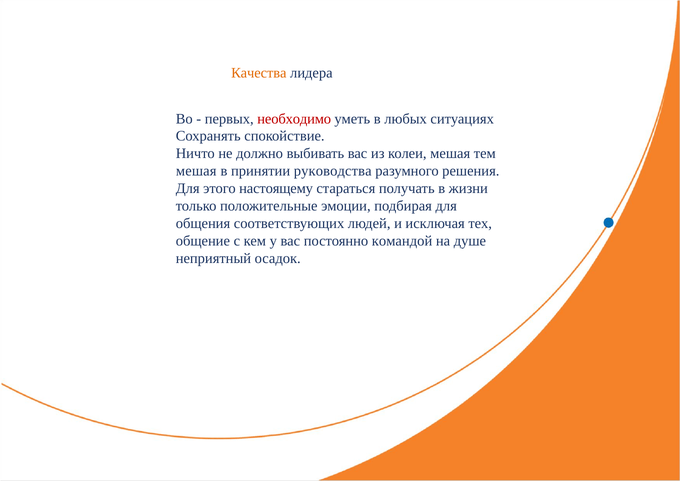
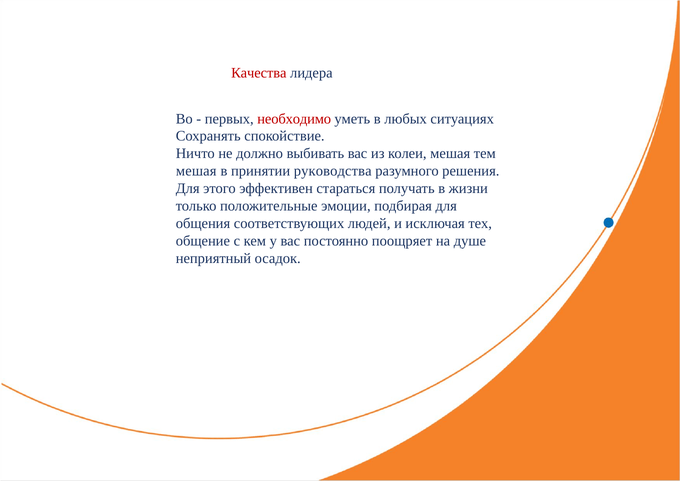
Качества colour: orange -> red (259, 73)
настоящему: настоящему -> эффективен (276, 188)
командой: командой -> поощряет (402, 241)
